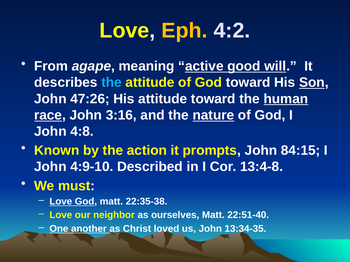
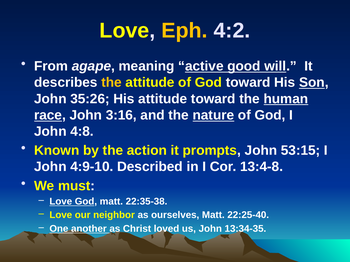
the colour: light blue -> yellow (111, 83)
47:26: 47:26 -> 35:26 (90, 99)
84:15: 84:15 -> 53:15 (301, 151)
22:51-40: 22:51-40 -> 22:25-40 (248, 215)
